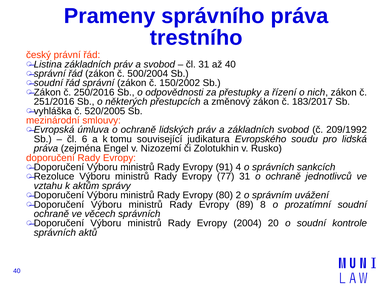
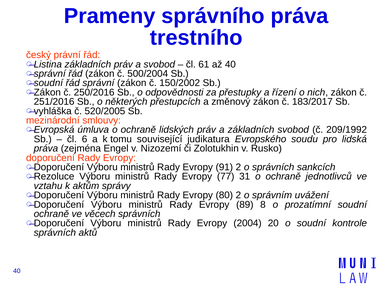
čl 31: 31 -> 61 (204, 64)
91 4: 4 -> 2 (238, 167)
